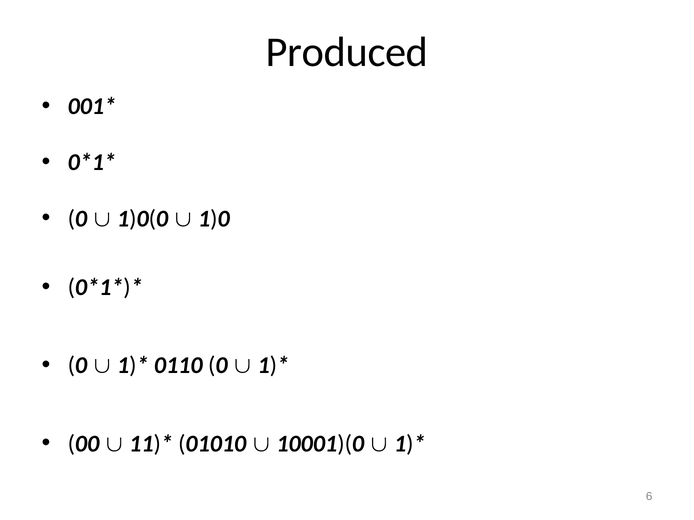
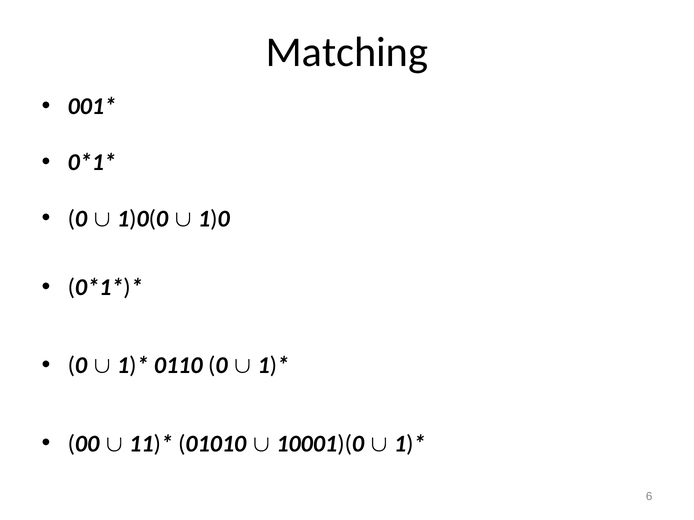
Produced: Produced -> Matching (347, 52)
